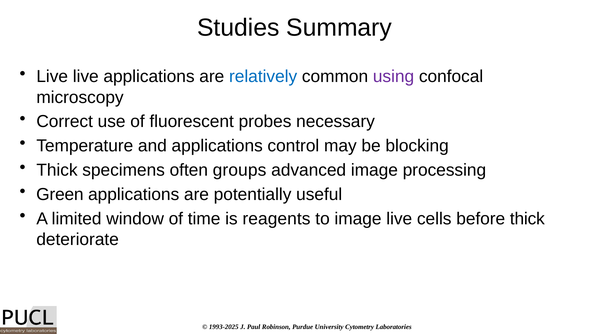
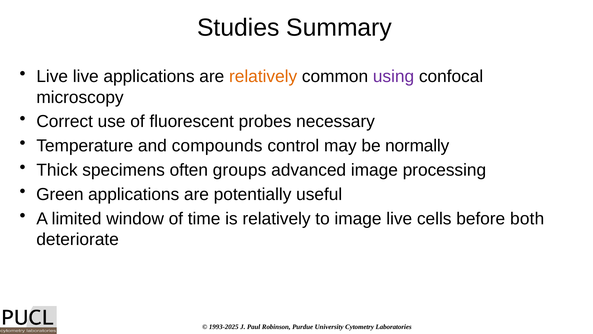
relatively colour: blue -> orange (263, 76)
and applications: applications -> compounds (217, 146)
blocking: blocking -> normally (417, 146)
is reagents: reagents -> relatively (277, 218)
before thick: thick -> both (527, 218)
